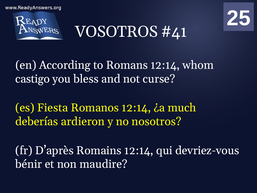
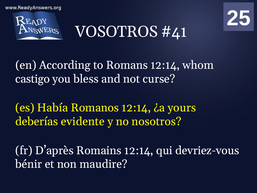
Fiesta: Fiesta -> Había (53, 108)
much: much -> yours (182, 108)
ardieron: ardieron -> evidente (83, 121)
